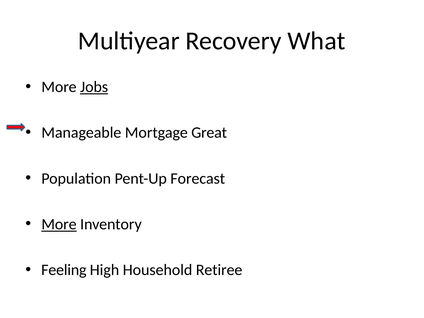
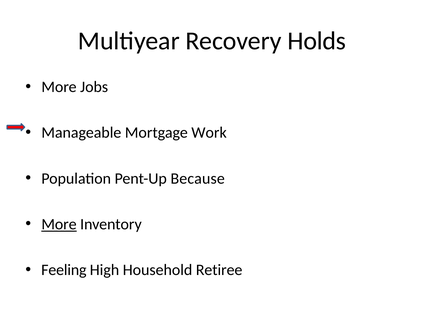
What: What -> Holds (317, 41)
Jobs underline: present -> none (94, 87)
Great: Great -> Work (209, 133)
Forecast: Forecast -> Because (198, 178)
